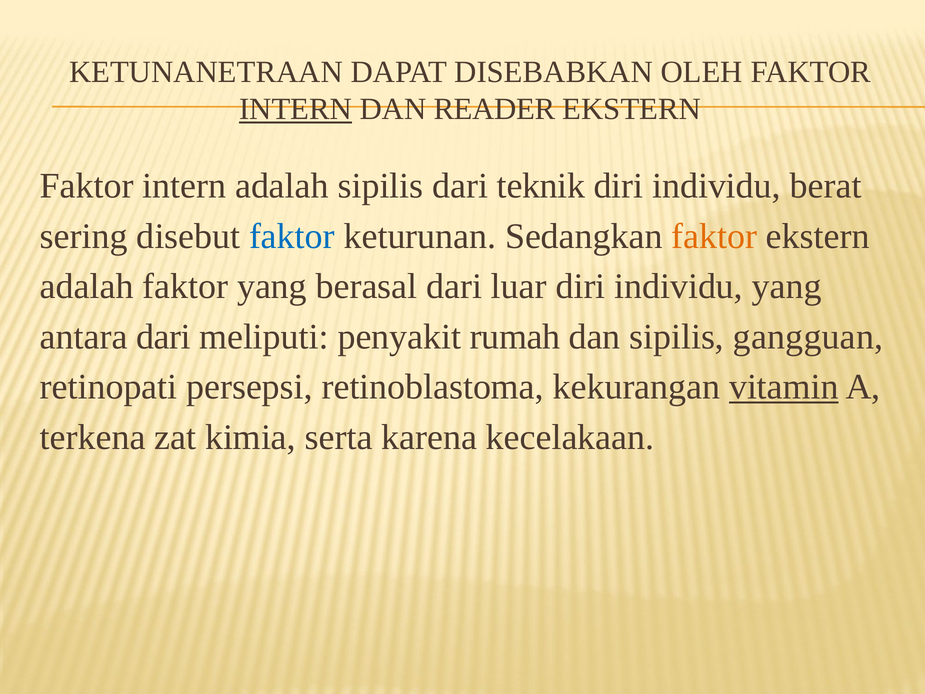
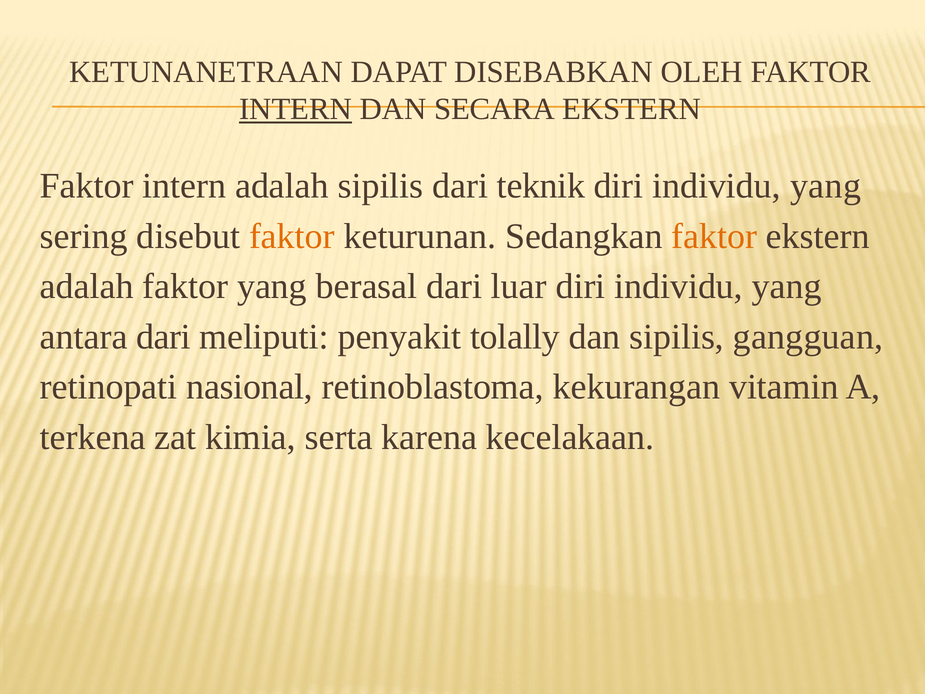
READER: READER -> SECARA (494, 109)
berat: berat -> yang (825, 186)
faktor colour: blue -> orange (292, 236)
rumah: rumah -> tolally (515, 337)
persepsi: persepsi -> nasional (250, 387)
vitamin underline: present -> none (784, 387)
